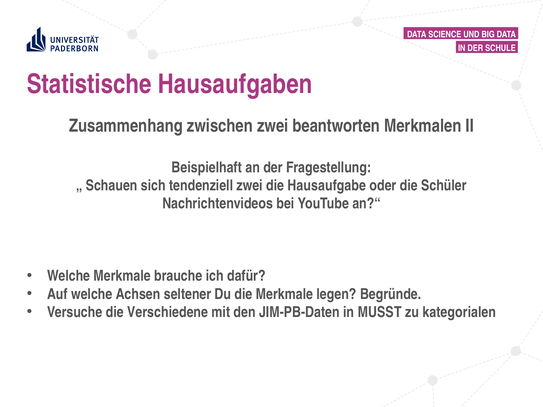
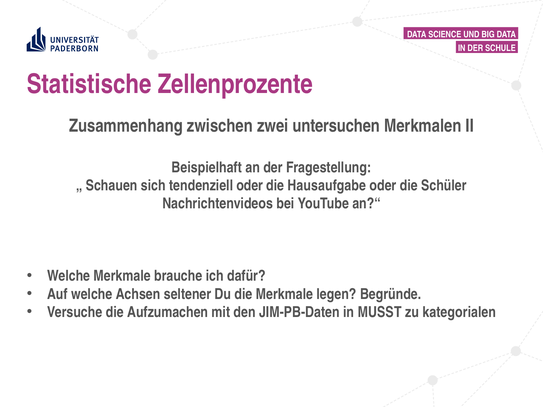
Hausaufgaben: Hausaufgaben -> Zellenprozente (235, 84)
beantworten: beantworten -> untersuchen (336, 126)
tendenziell zwei: zwei -> oder (250, 186)
Verschiedene: Verschiedene -> Aufzumachen (168, 312)
